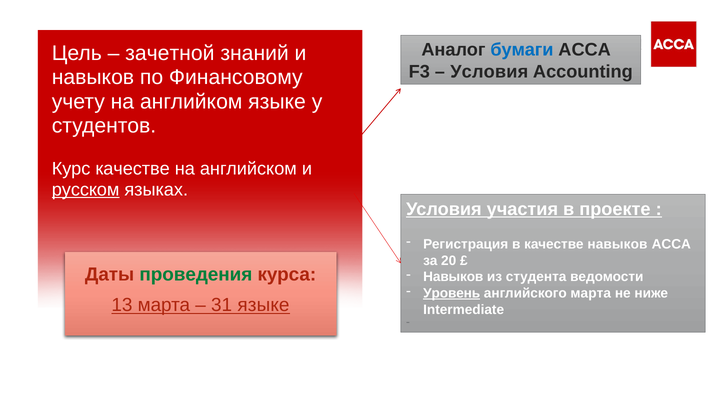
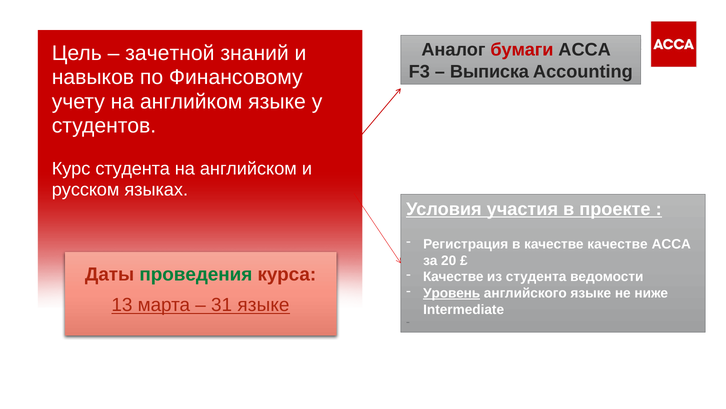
бумаги colour: blue -> red (522, 50)
Условия: Условия -> Выписка (489, 72)
Курс качестве: качестве -> студента (133, 169)
русском underline: present -> none (86, 189)
качестве навыков: навыков -> качестве (617, 244)
Навыков: Навыков -> Качестве (453, 277)
английского марта: марта -> языке (591, 293)
